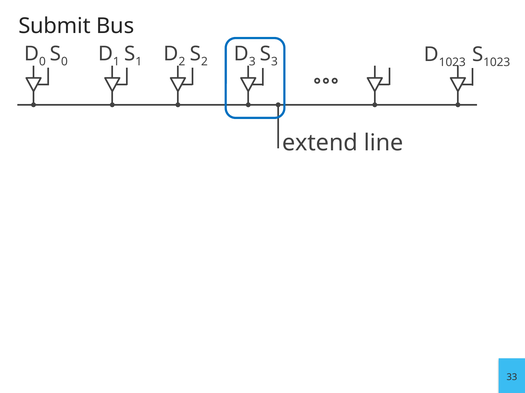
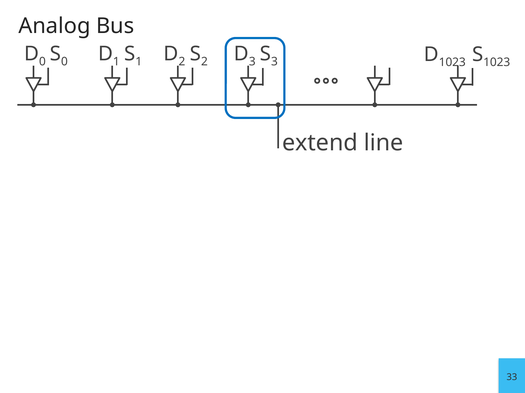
Submit: Submit -> Analog (54, 26)
